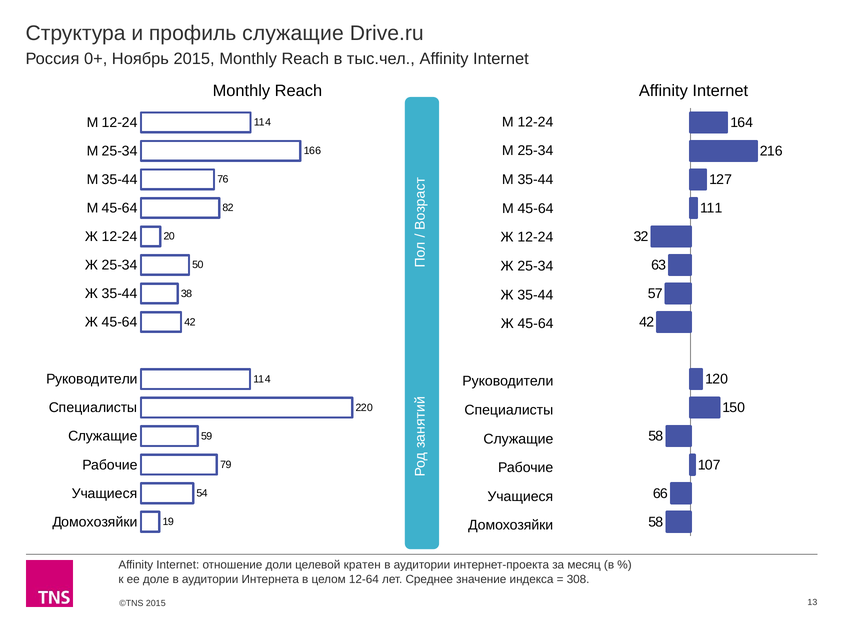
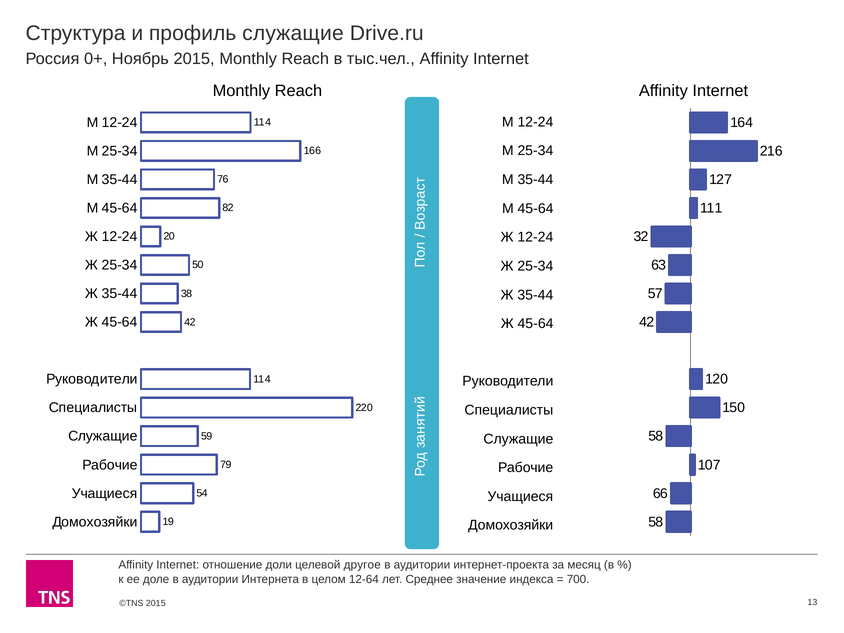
кратен: кратен -> другое (362, 565)
308: 308 -> 700 (578, 579)
